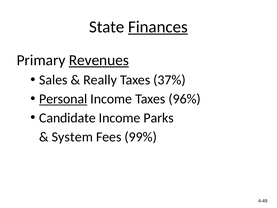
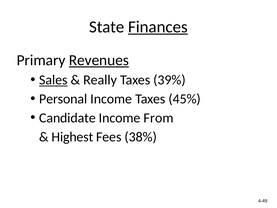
Sales underline: none -> present (53, 80)
37%: 37% -> 39% (170, 80)
Personal underline: present -> none (63, 99)
96%: 96% -> 45% (185, 99)
Parks: Parks -> From (159, 118)
System: System -> Highest (72, 137)
99%: 99% -> 38% (141, 137)
